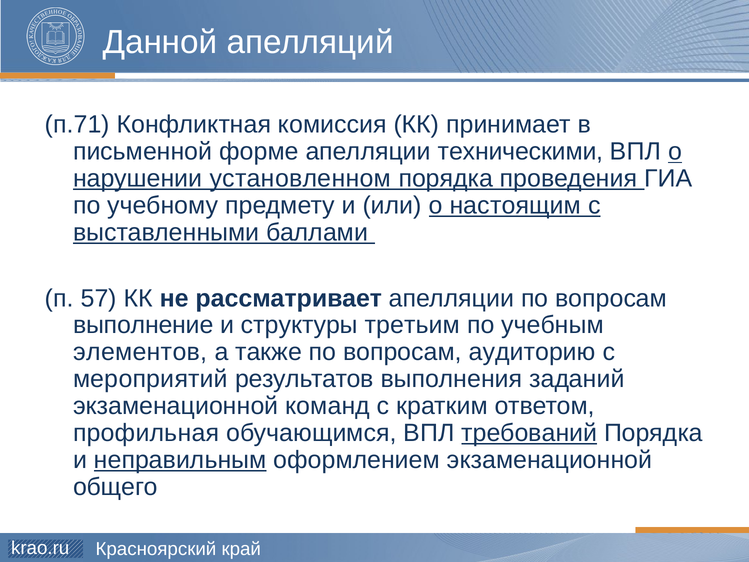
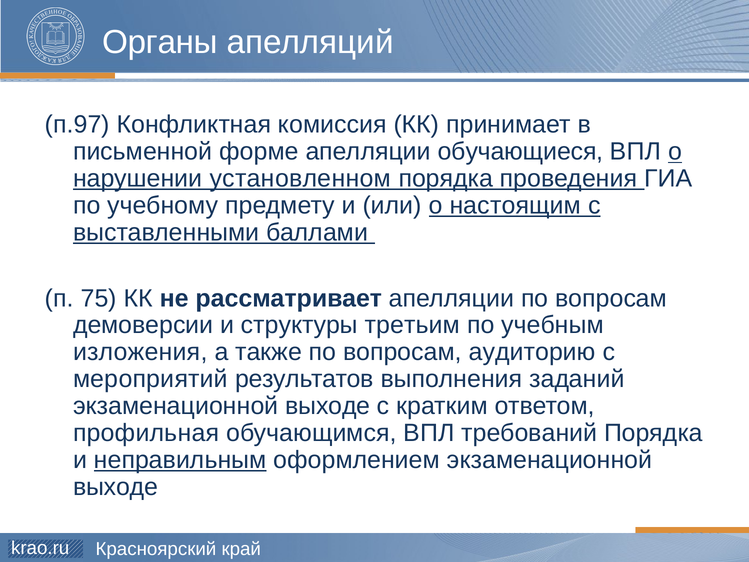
Данной: Данной -> Органы (160, 42)
п.71: п.71 -> п.97 (77, 124)
техническими: техническими -> обучающиеся (521, 151)
57: 57 -> 75 (99, 298)
выполнение: выполнение -> демоверсии (143, 325)
элементов: элементов -> изложения (140, 352)
команд: команд -> выходе (328, 406)
требований underline: present -> none (529, 433)
общего: общего -> выходе (115, 487)
